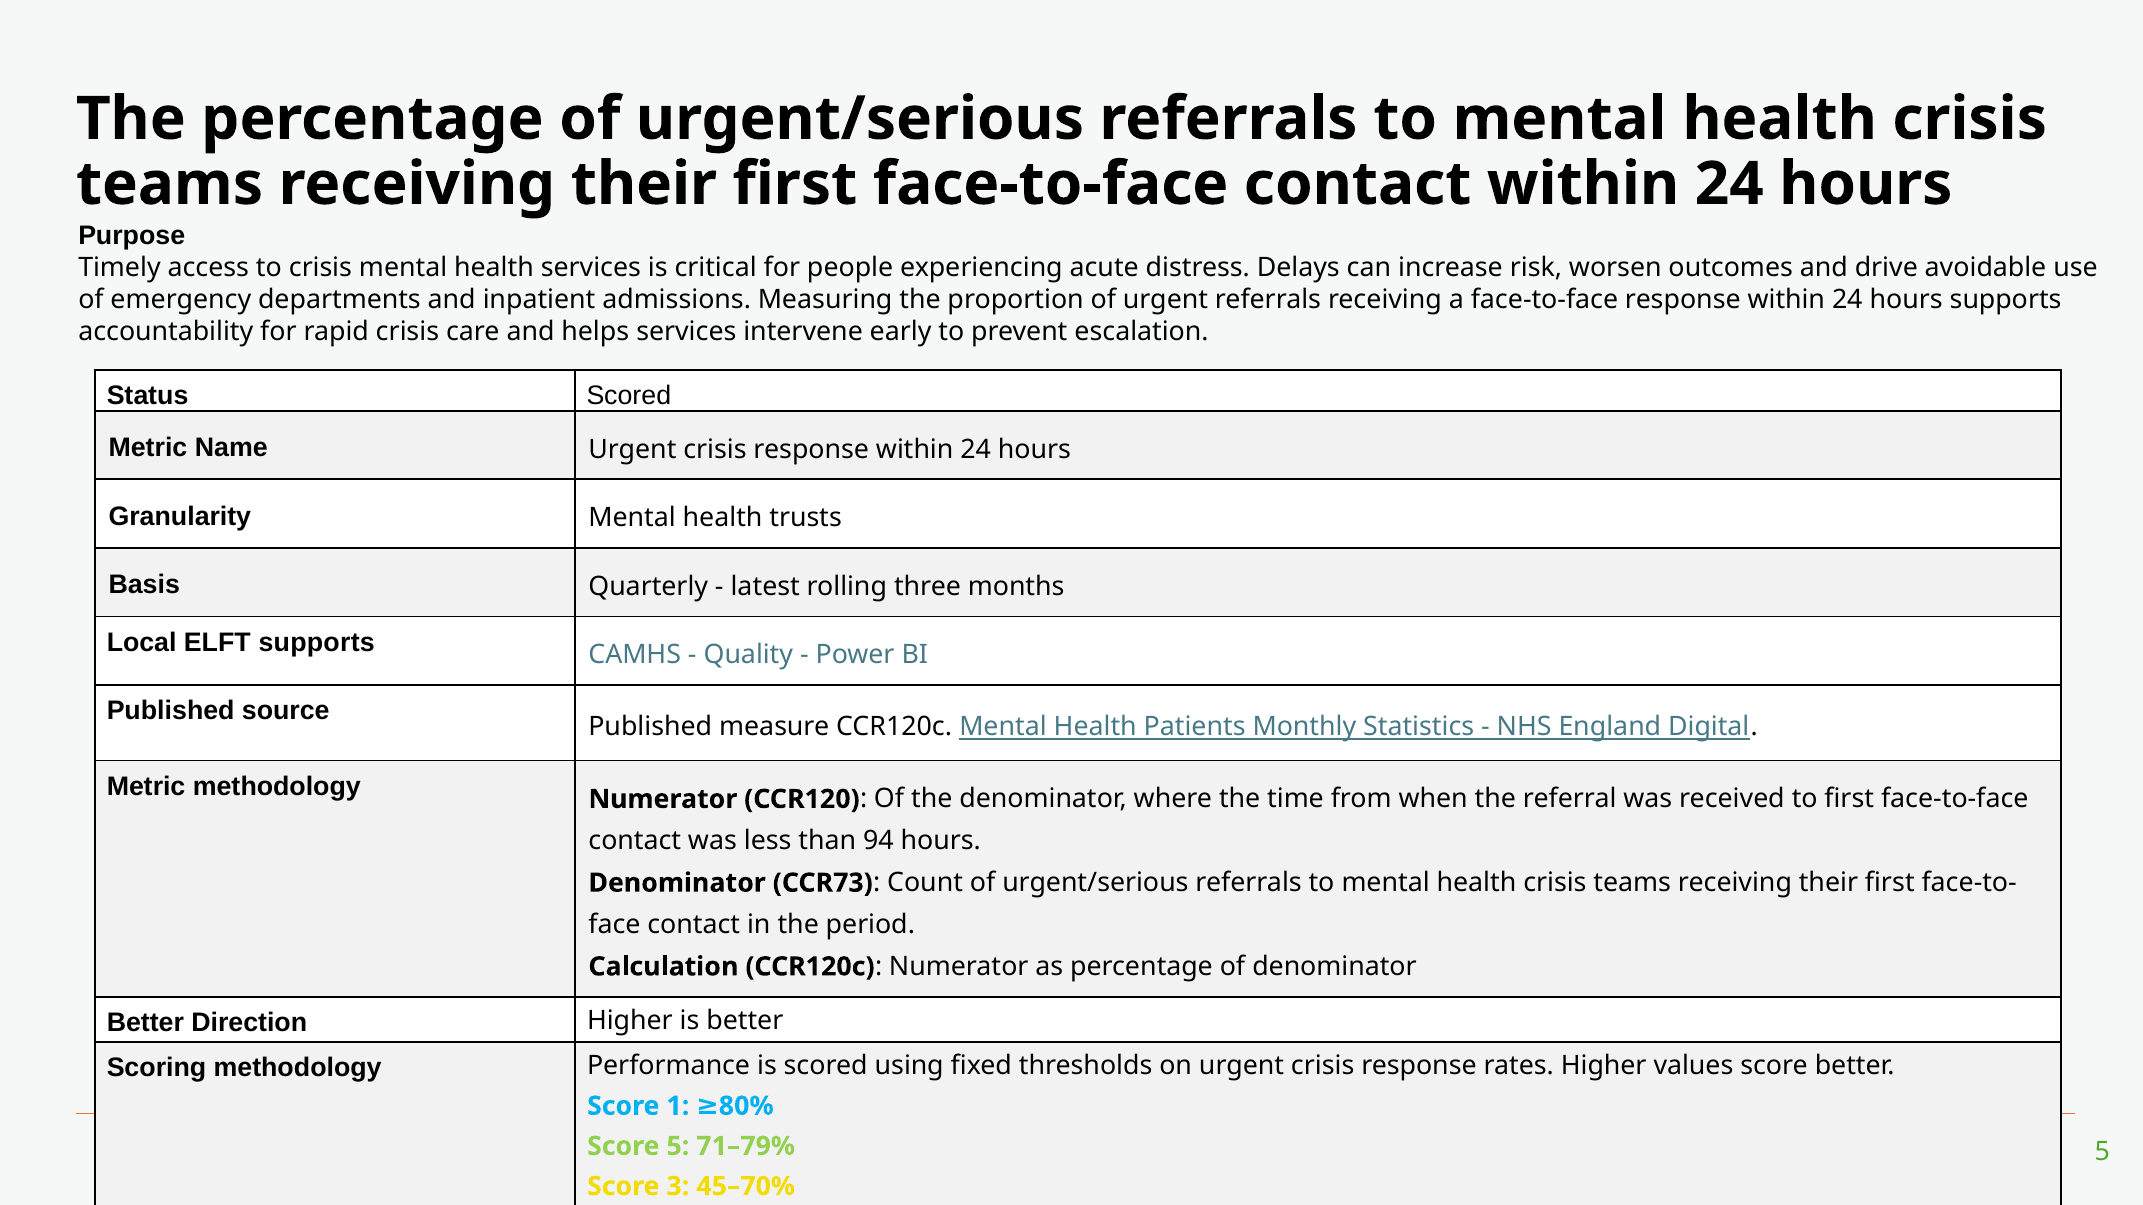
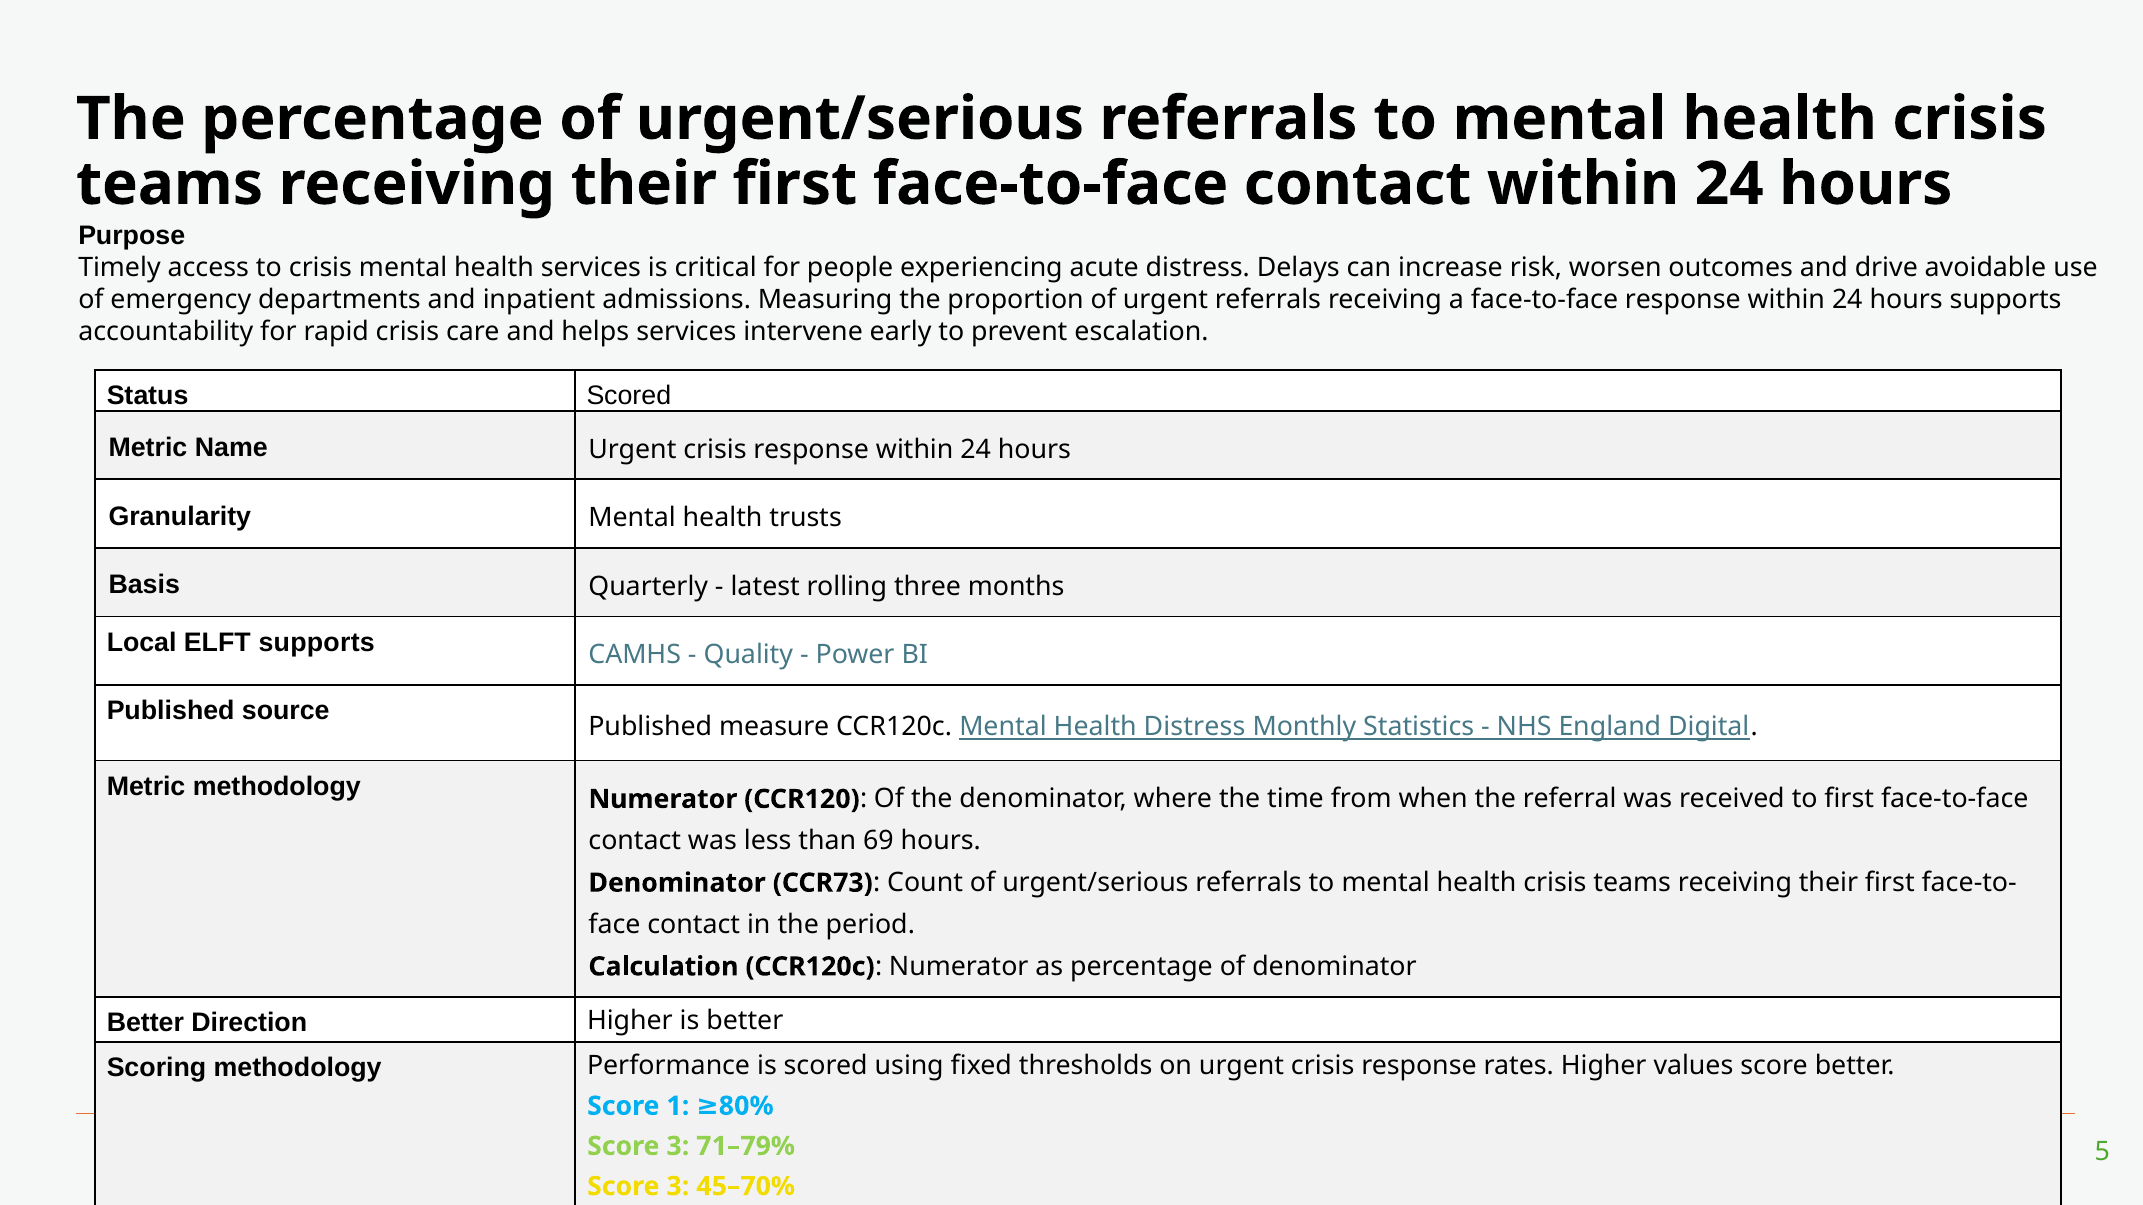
Health Patients: Patients -> Distress (1195, 727)
94: 94 -> 69 (878, 841)
5: 5 -> 3 (678, 1147)
